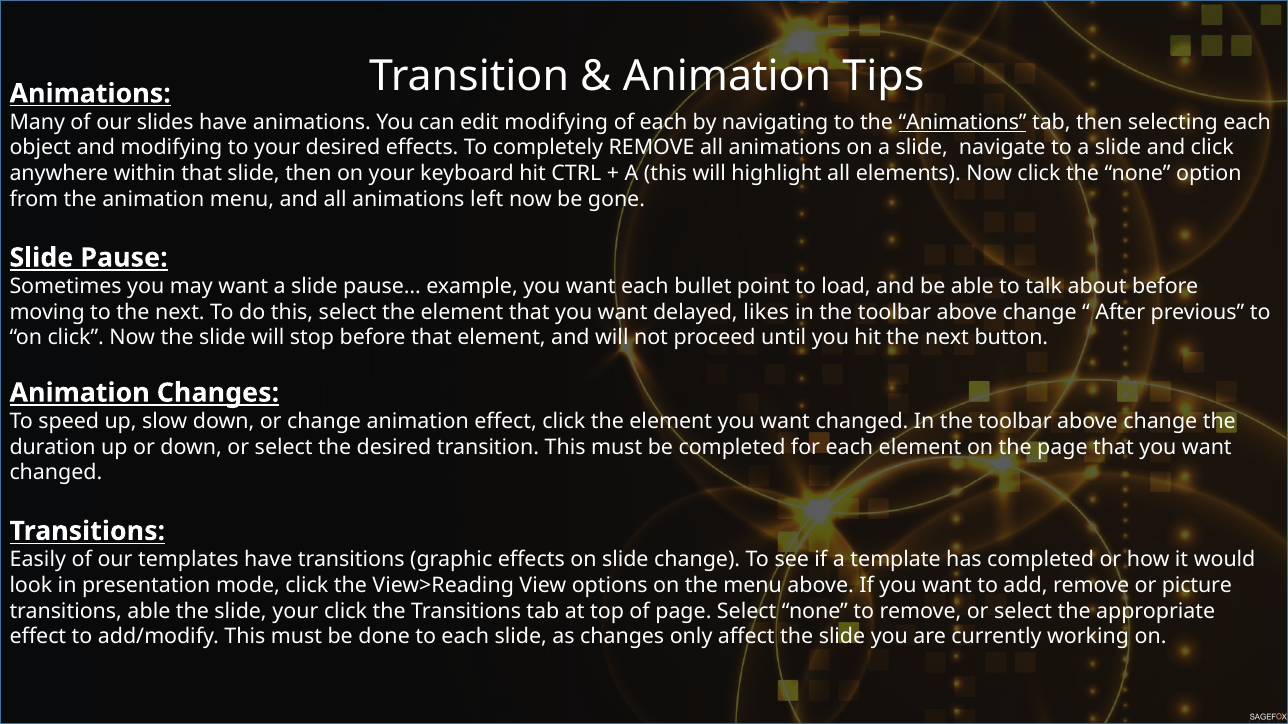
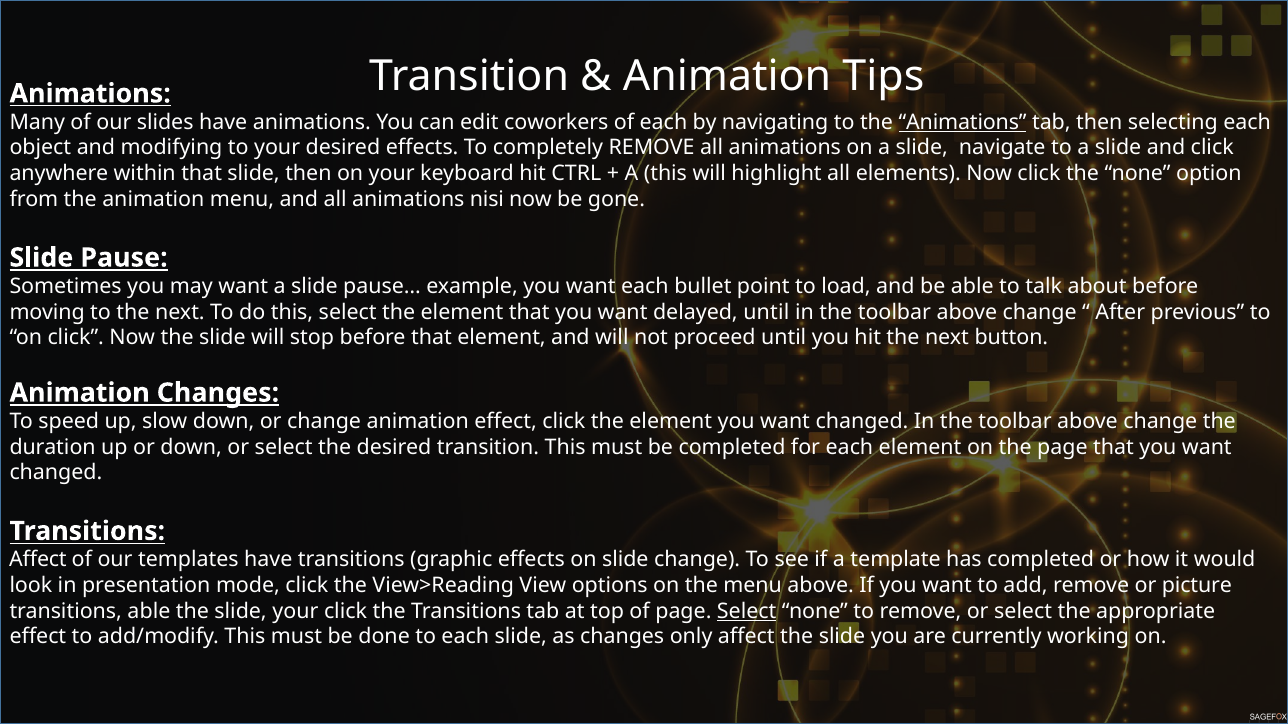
edit modifying: modifying -> coworkers (556, 122)
left: left -> nisi (487, 200)
delayed likes: likes -> until (766, 312)
Easily: Easily -> Affect (38, 560)
Select underline: none -> present (747, 612)
